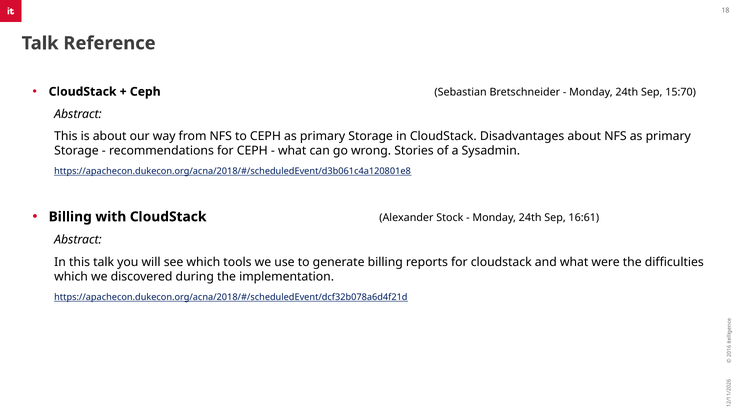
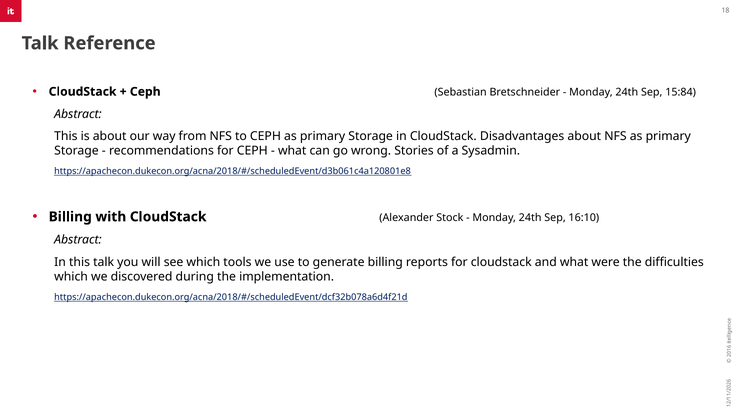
15:70: 15:70 -> 15:84 (681, 92)
16:61: 16:61 -> 16:10 (584, 218)
